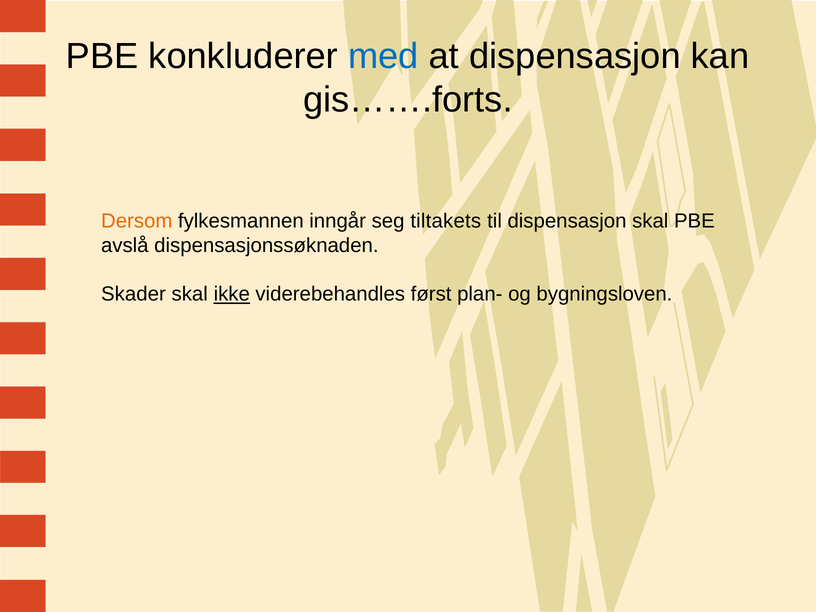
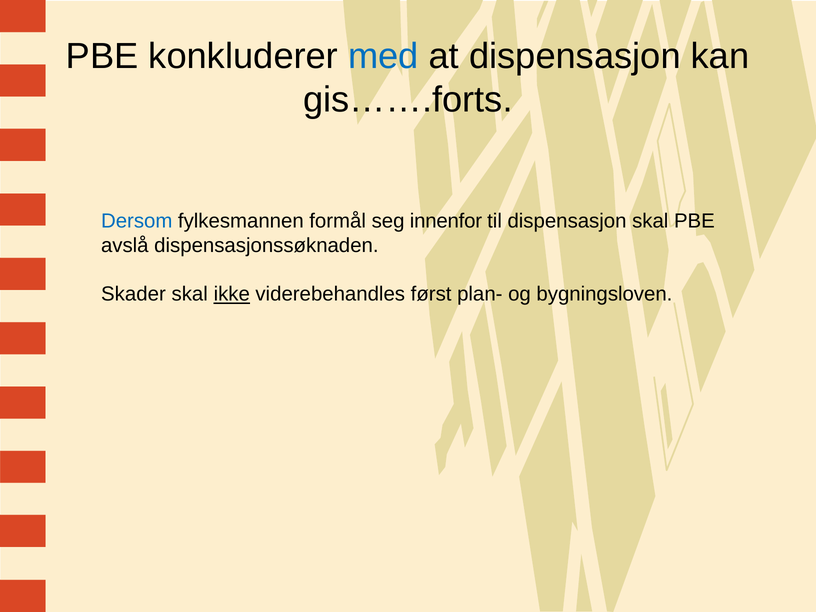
Dersom colour: orange -> blue (137, 221)
inngår: inngår -> formål (338, 221)
tiltakets: tiltakets -> innenfor (446, 221)
